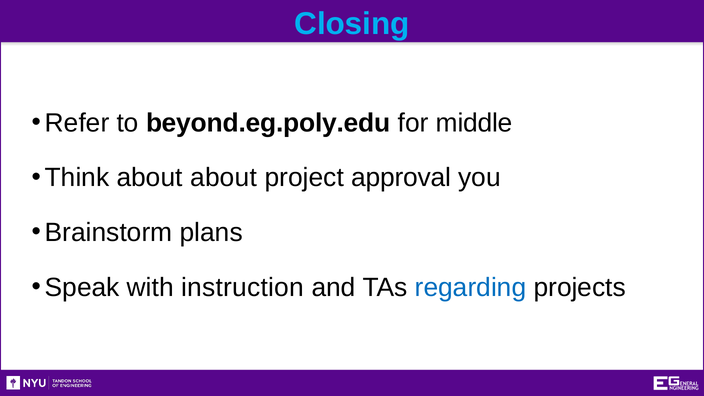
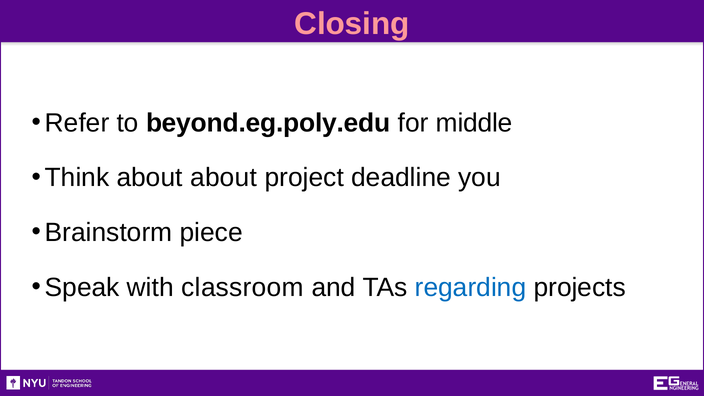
Closing colour: light blue -> pink (352, 24)
approval: approval -> deadline (401, 178)
plans: plans -> piece (211, 233)
instruction: instruction -> classroom (243, 287)
